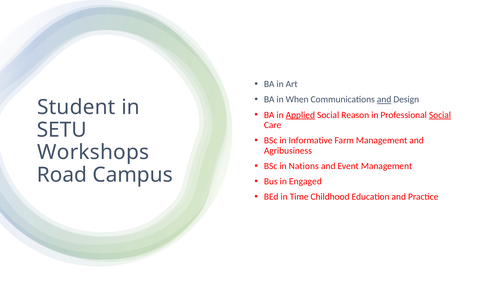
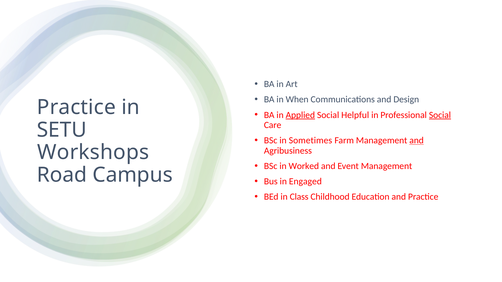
and underline: present -> none (384, 100)
Student: Student -> Practice (76, 107)
Reason: Reason -> Helpful (355, 115)
Informative: Informative -> Sometimes (310, 141)
and underline: none -> present (417, 141)
Nations: Nations -> Worked (304, 166)
Time: Time -> Class (299, 197)
